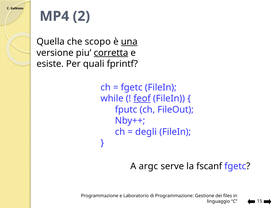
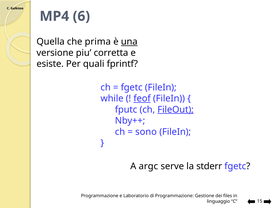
2: 2 -> 6 (81, 16)
scopo: scopo -> prima (98, 42)
corretta underline: present -> none (111, 53)
FileOut underline: none -> present (176, 109)
degli: degli -> sono (146, 132)
fscanf: fscanf -> stderr (209, 166)
